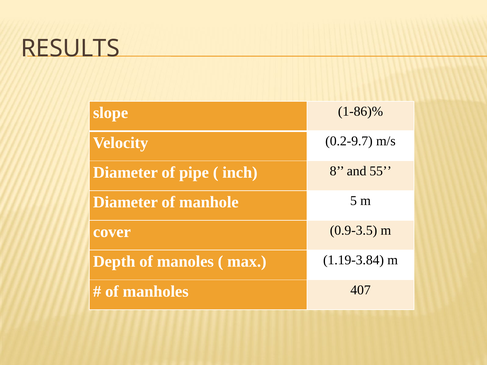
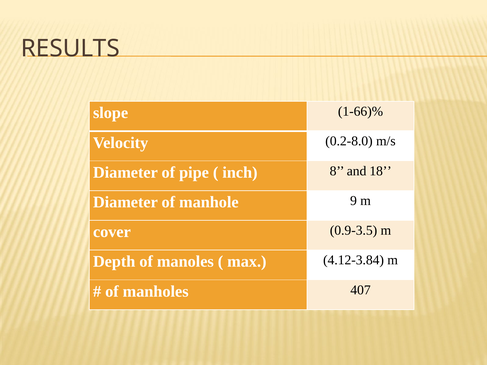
1-86)%: 1-86)% -> 1-66)% (360, 112)
0.2-9.7: 0.2-9.7 -> 0.2-8.0 (349, 141)
55: 55 -> 18 (381, 171)
5: 5 -> 9 (354, 201)
1.19-3.84: 1.19-3.84 -> 4.12-3.84 (354, 260)
